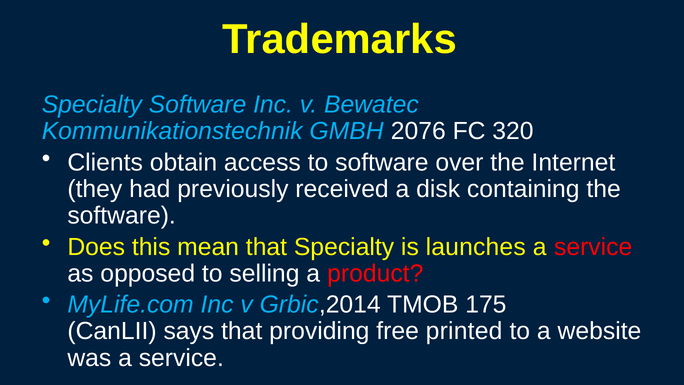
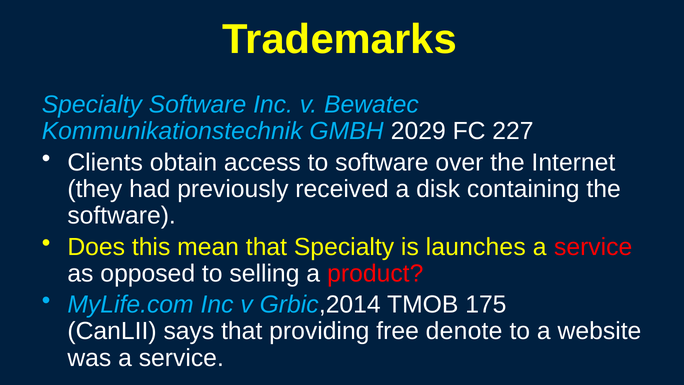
2076: 2076 -> 2029 (418, 131)
320: 320 -> 227 (513, 131)
printed: printed -> denote (464, 331)
